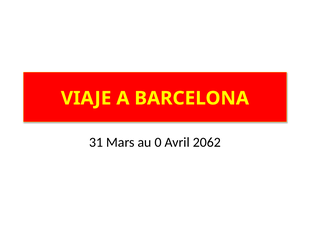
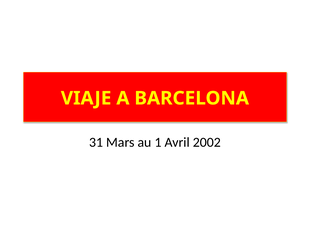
0: 0 -> 1 (158, 143)
2062: 2062 -> 2002 (207, 143)
